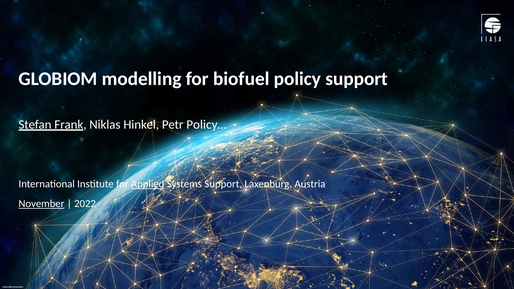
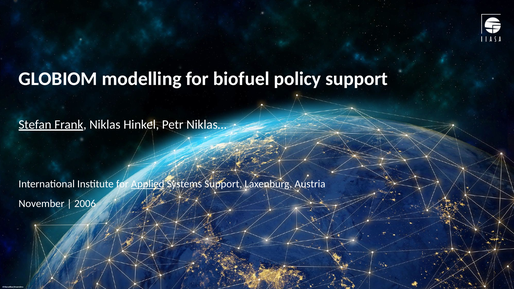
Policy…: Policy… -> Niklas… (206, 125)
November underline: present -> none (42, 204)
2022: 2022 -> 2006 (85, 204)
